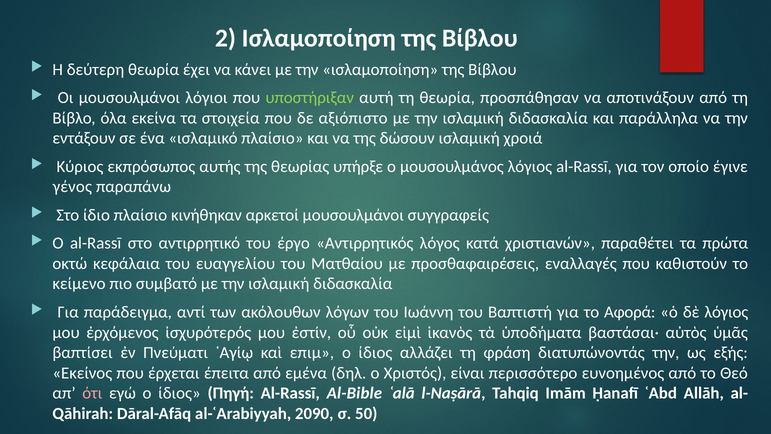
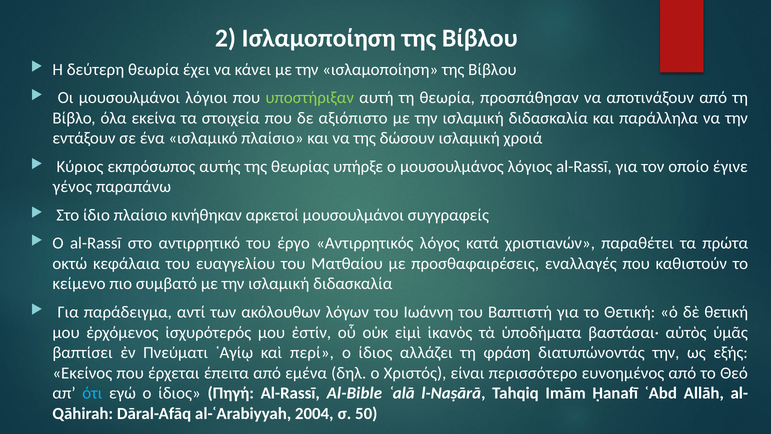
το Αφορά: Αφορά -> Θετική (630, 312)
δὲ λόγιος: λόγιος -> θετική (726, 312)
επιμ: επιμ -> περί (312, 352)
ότι colour: pink -> light blue (92, 393)
2090: 2090 -> 2004 (314, 413)
